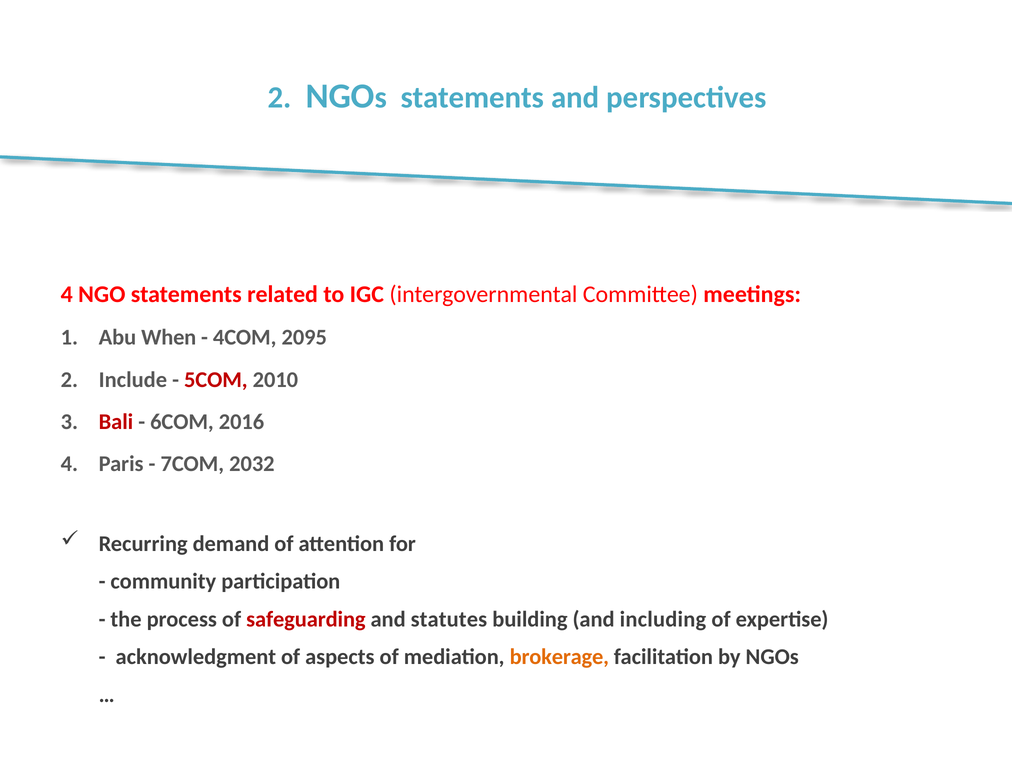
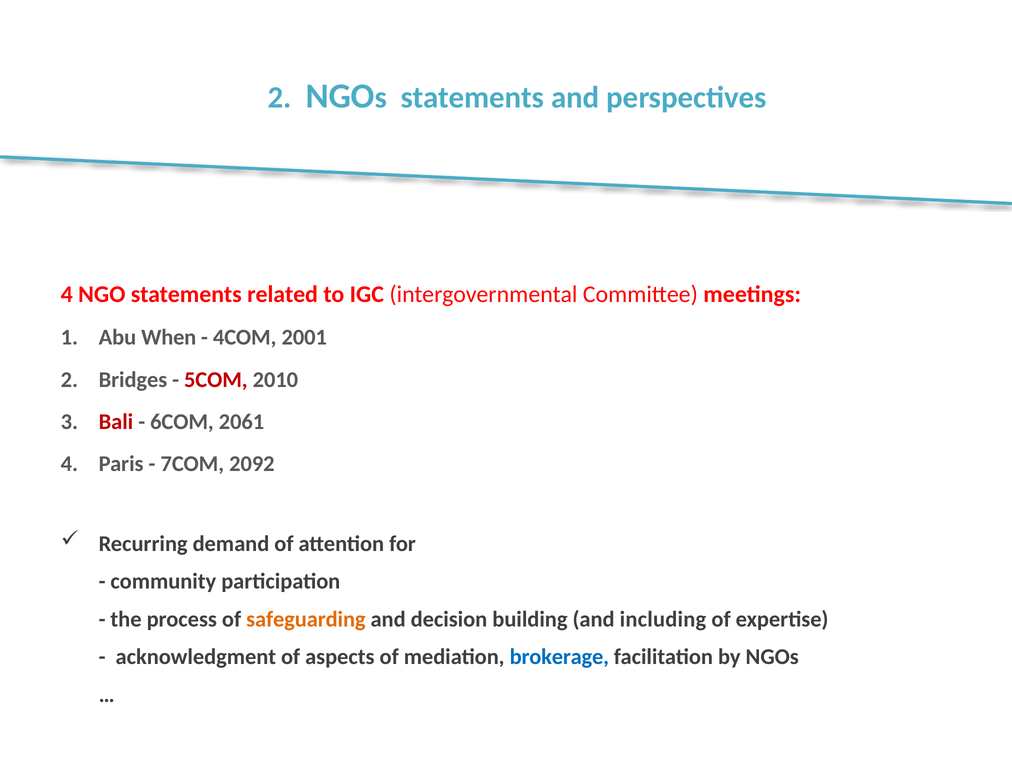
2095: 2095 -> 2001 (304, 337)
Include: Include -> Bridges (133, 380)
2016: 2016 -> 2061 (241, 422)
2032: 2032 -> 2092 (252, 464)
safeguarding colour: red -> orange (306, 619)
statutes: statutes -> decision (449, 619)
brokerage colour: orange -> blue (559, 657)
